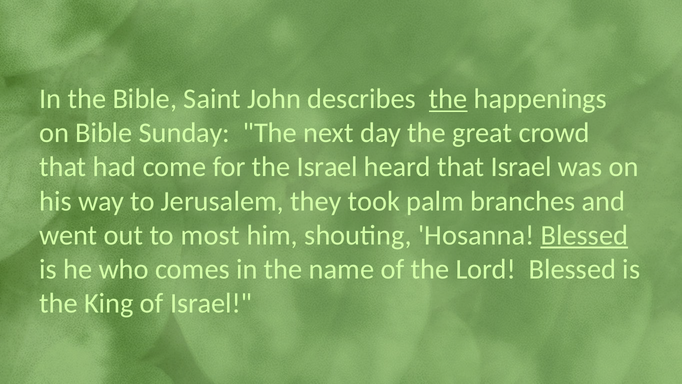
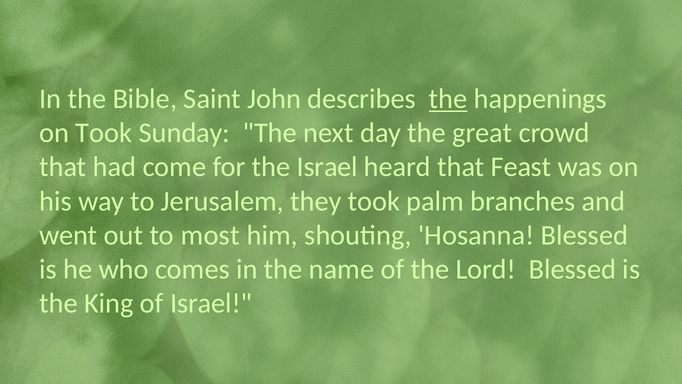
on Bible: Bible -> Took (104, 133)
that Israel: Israel -> Feast (521, 167)
Blessed underline: present -> none (584, 235)
